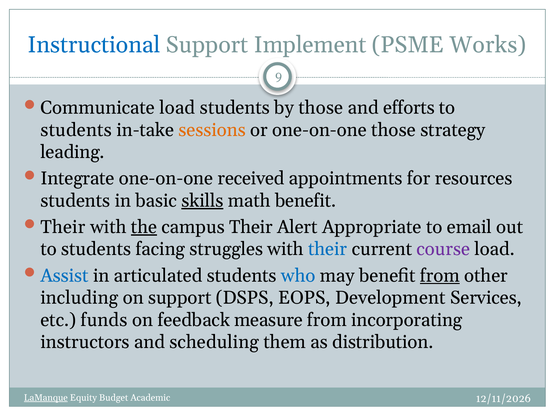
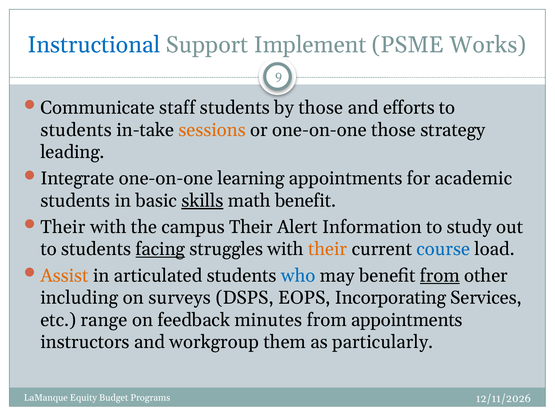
Communicate load: load -> staff (177, 108)
received: received -> learning (251, 179)
resources: resources -> academic (474, 179)
the underline: present -> none (144, 227)
Appropriate: Appropriate -> Information (372, 227)
email: email -> study (469, 227)
facing underline: none -> present (160, 249)
their colour: blue -> orange (328, 249)
course colour: purple -> blue (443, 249)
Assist colour: blue -> orange (65, 276)
on support: support -> surveys (180, 298)
Development: Development -> Incorporating (390, 298)
funds: funds -> range (104, 320)
measure: measure -> minutes (268, 320)
from incorporating: incorporating -> appointments (407, 320)
scheduling: scheduling -> workgroup (214, 342)
distribution: distribution -> particularly (383, 342)
LaManque underline: present -> none (46, 398)
Academic: Academic -> Programs (150, 398)
